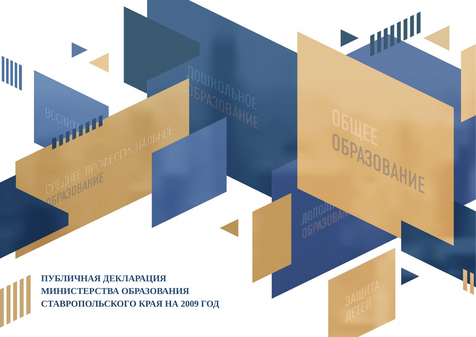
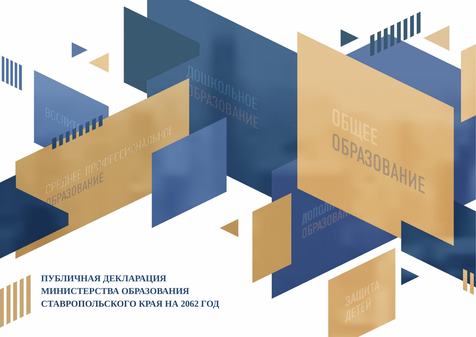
2009: 2009 -> 2062 (190, 304)
